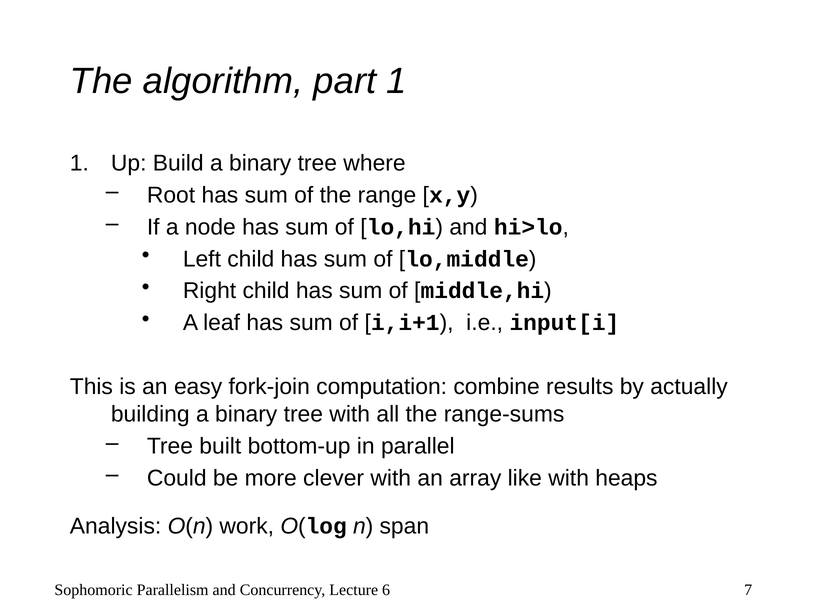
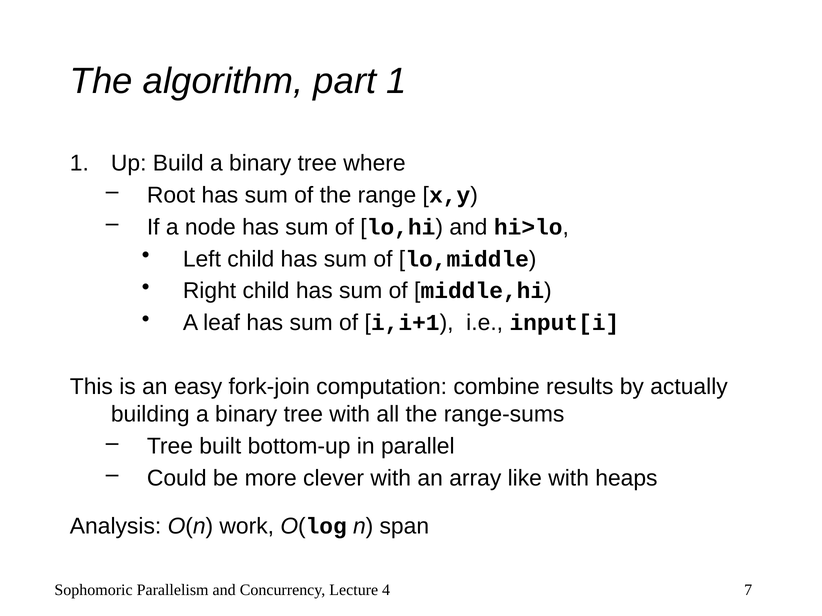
6: 6 -> 4 (386, 590)
